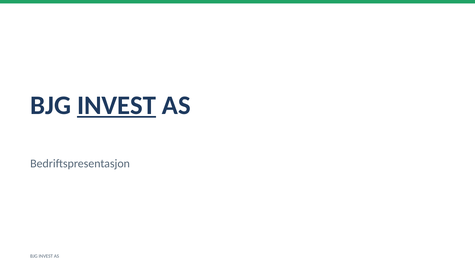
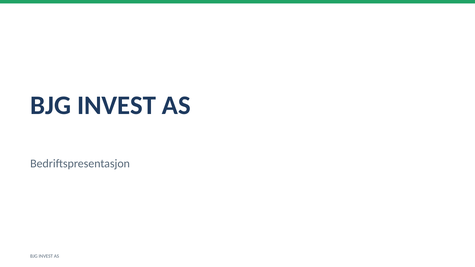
INVEST underline: present -> none (116, 105)
